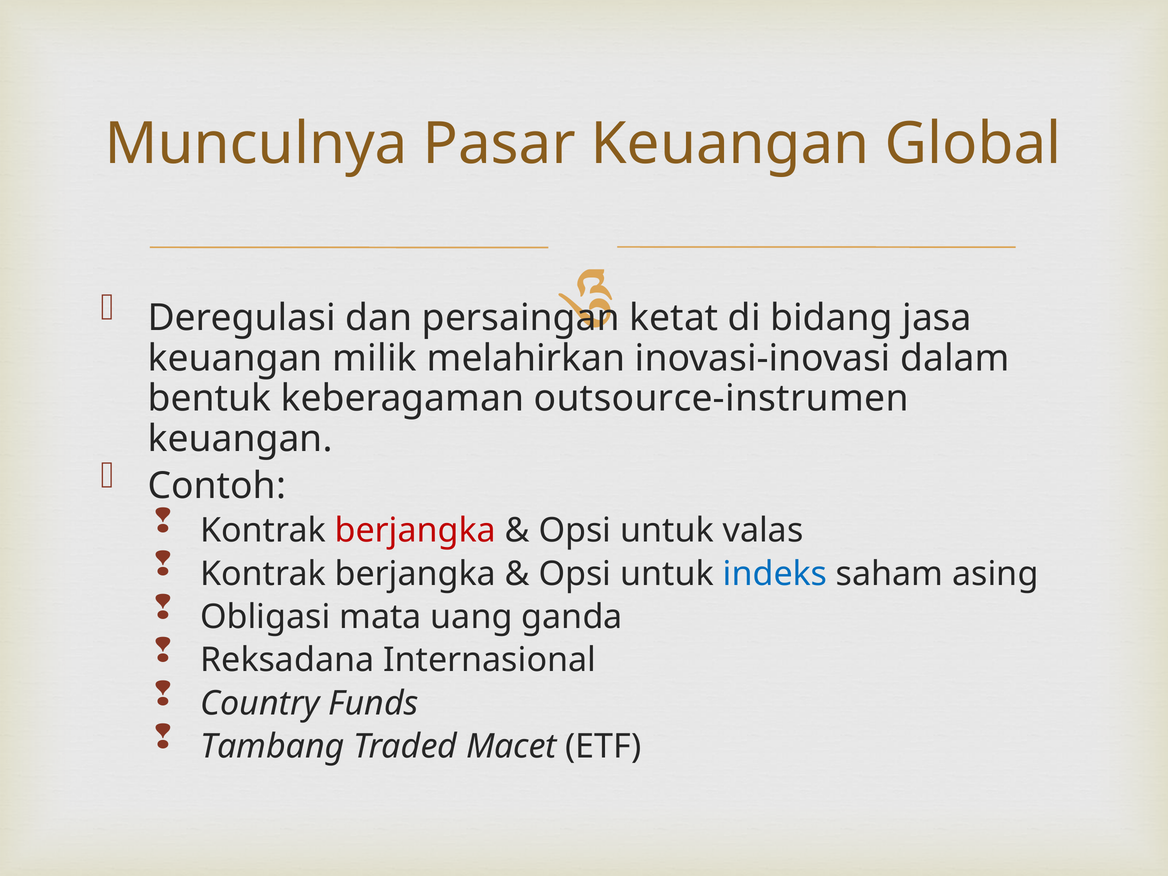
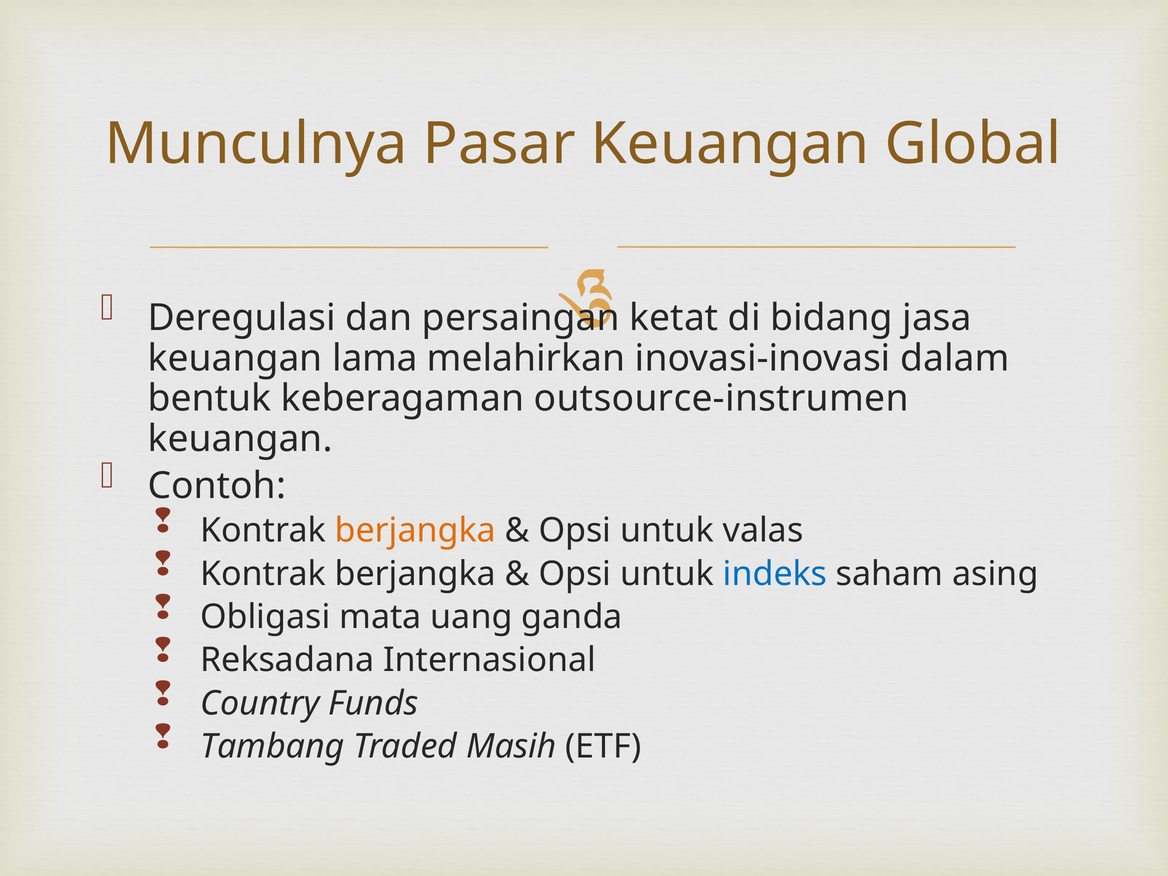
milik: milik -> lama (375, 358)
berjangka colour: red -> orange (415, 531)
Macet: Macet -> Masih (511, 747)
